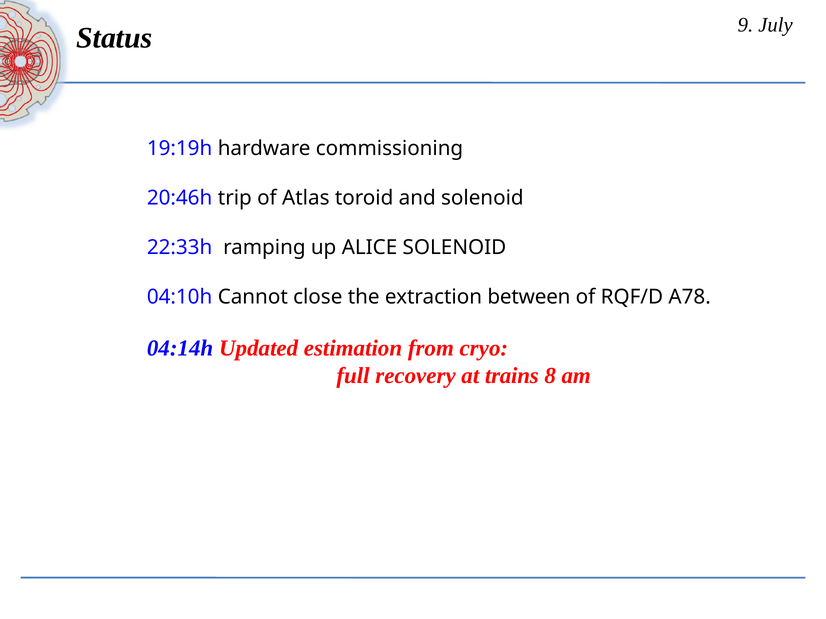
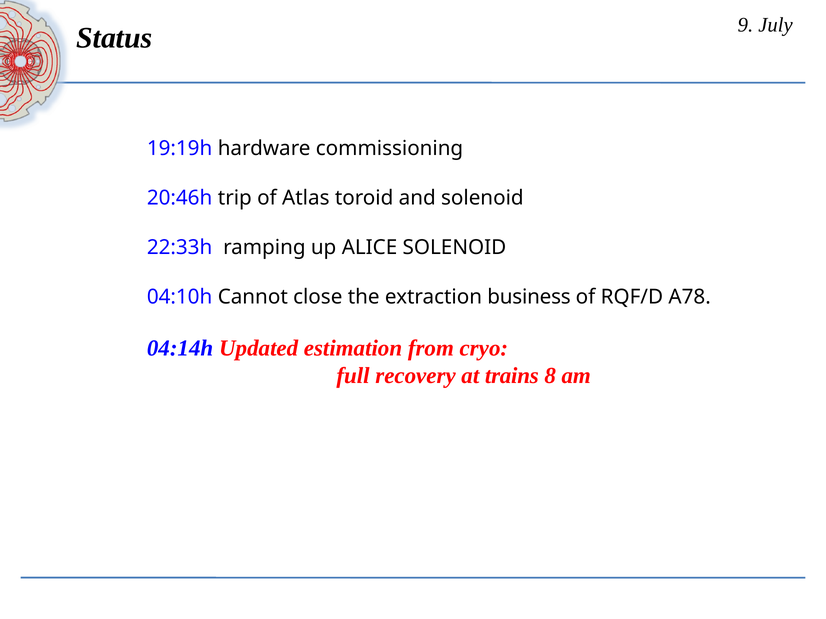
between: between -> business (529, 297)
